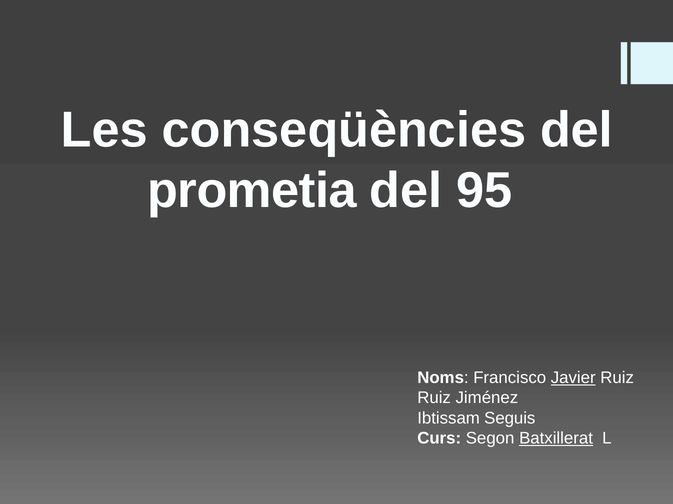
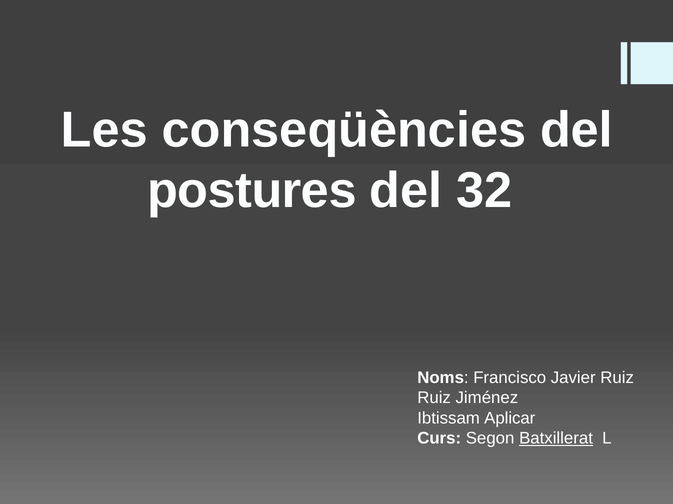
prometia: prometia -> postures (252, 191)
95: 95 -> 32 (484, 191)
Javier underline: present -> none (573, 378)
Seguis: Seguis -> Aplicar (510, 419)
